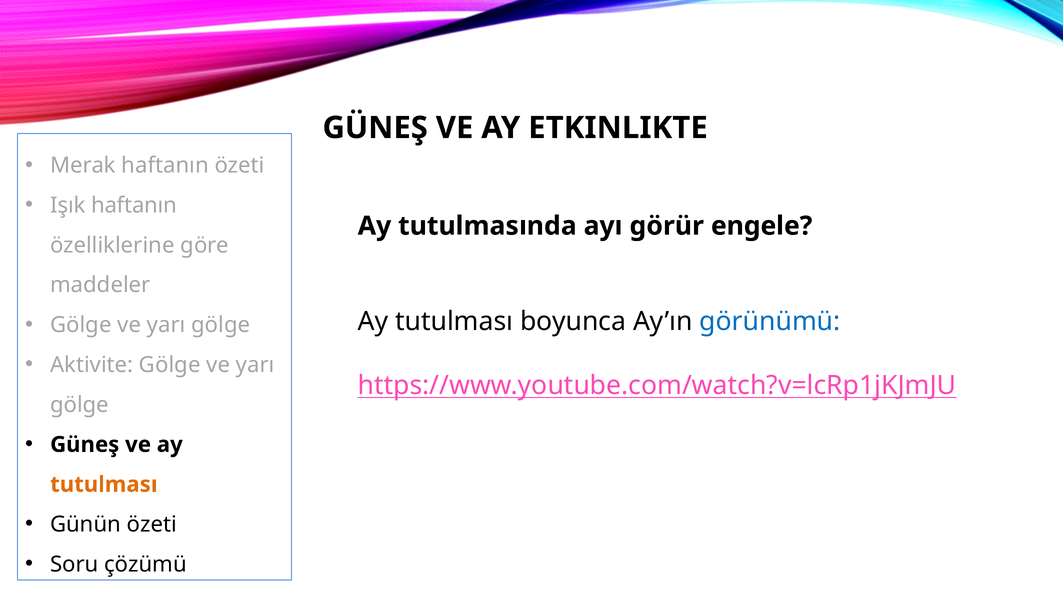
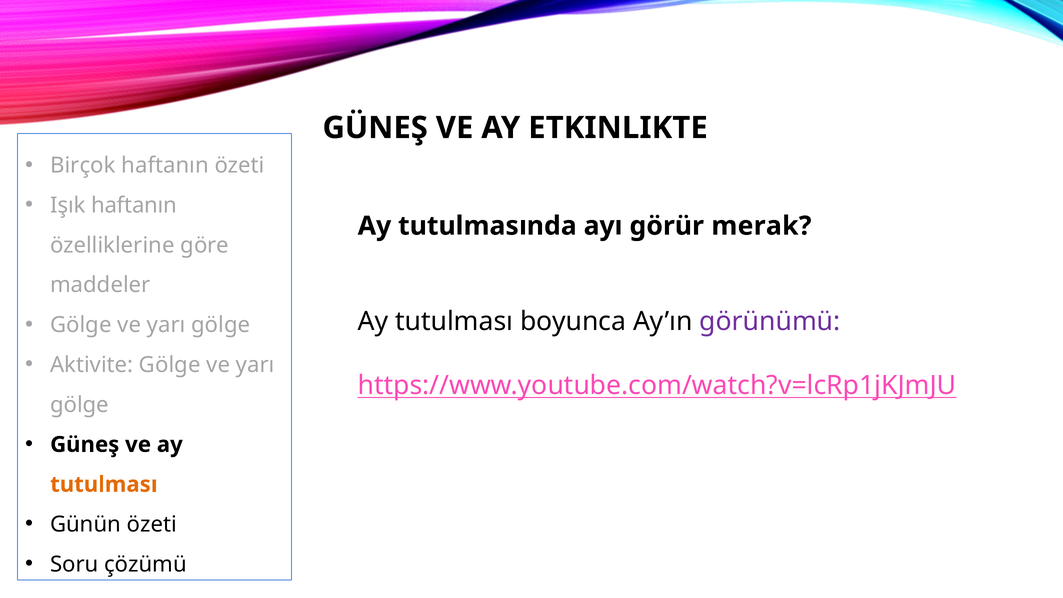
Merak: Merak -> Birçok (83, 166)
engele: engele -> merak (761, 226)
görünümü colour: blue -> purple (770, 322)
